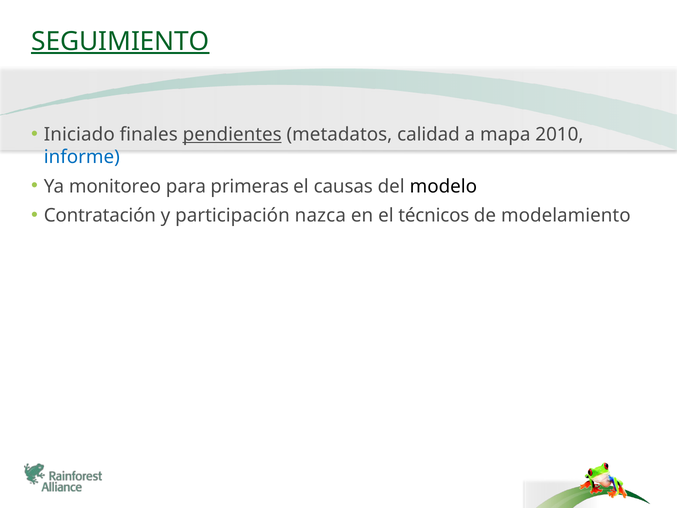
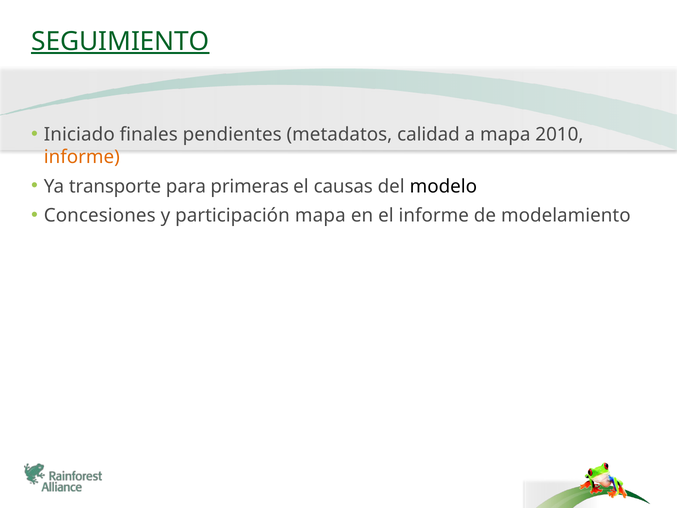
pendientes underline: present -> none (232, 134)
informe colour: blue -> orange (82, 157)
monitoreo: monitoreo -> transporte (115, 186)
Contratación: Contratación -> Concesiones (100, 215)
participación nazca: nazca -> mapa (320, 215)
el técnicos: técnicos -> informe (434, 215)
